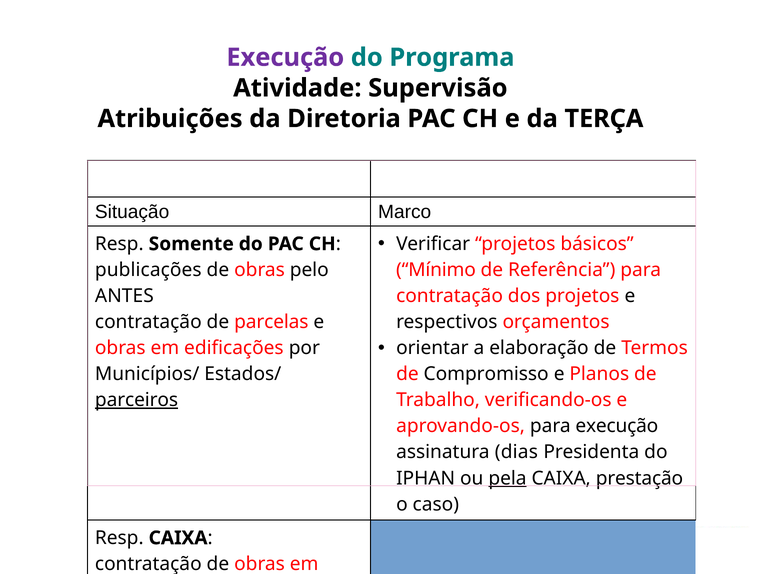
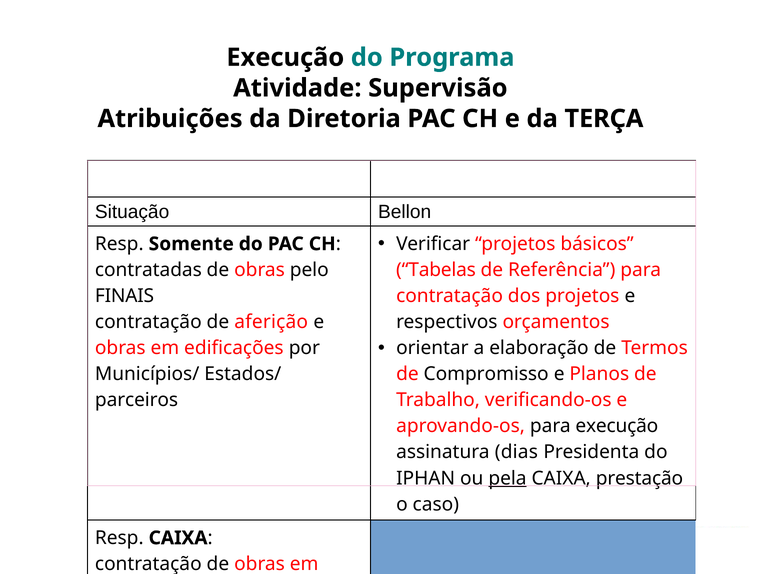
Execução colour: purple -> black (285, 57)
Marco: Marco -> Bellon (405, 212)
publicações: publicações -> contratadas (148, 270)
Mínimo: Mínimo -> Tabelas (436, 270)
ANTES: ANTES -> FINAIS (124, 296)
parcelas: parcelas -> aferição (271, 322)
parceiros underline: present -> none (137, 400)
